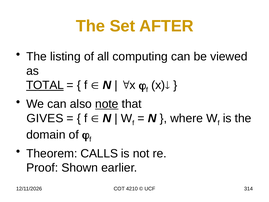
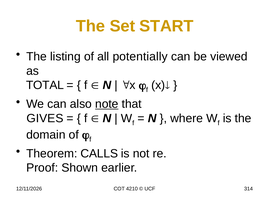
AFTER: AFTER -> START (166, 26)
computing: computing -> potentially (140, 56)
TOTAL underline: present -> none (45, 85)
